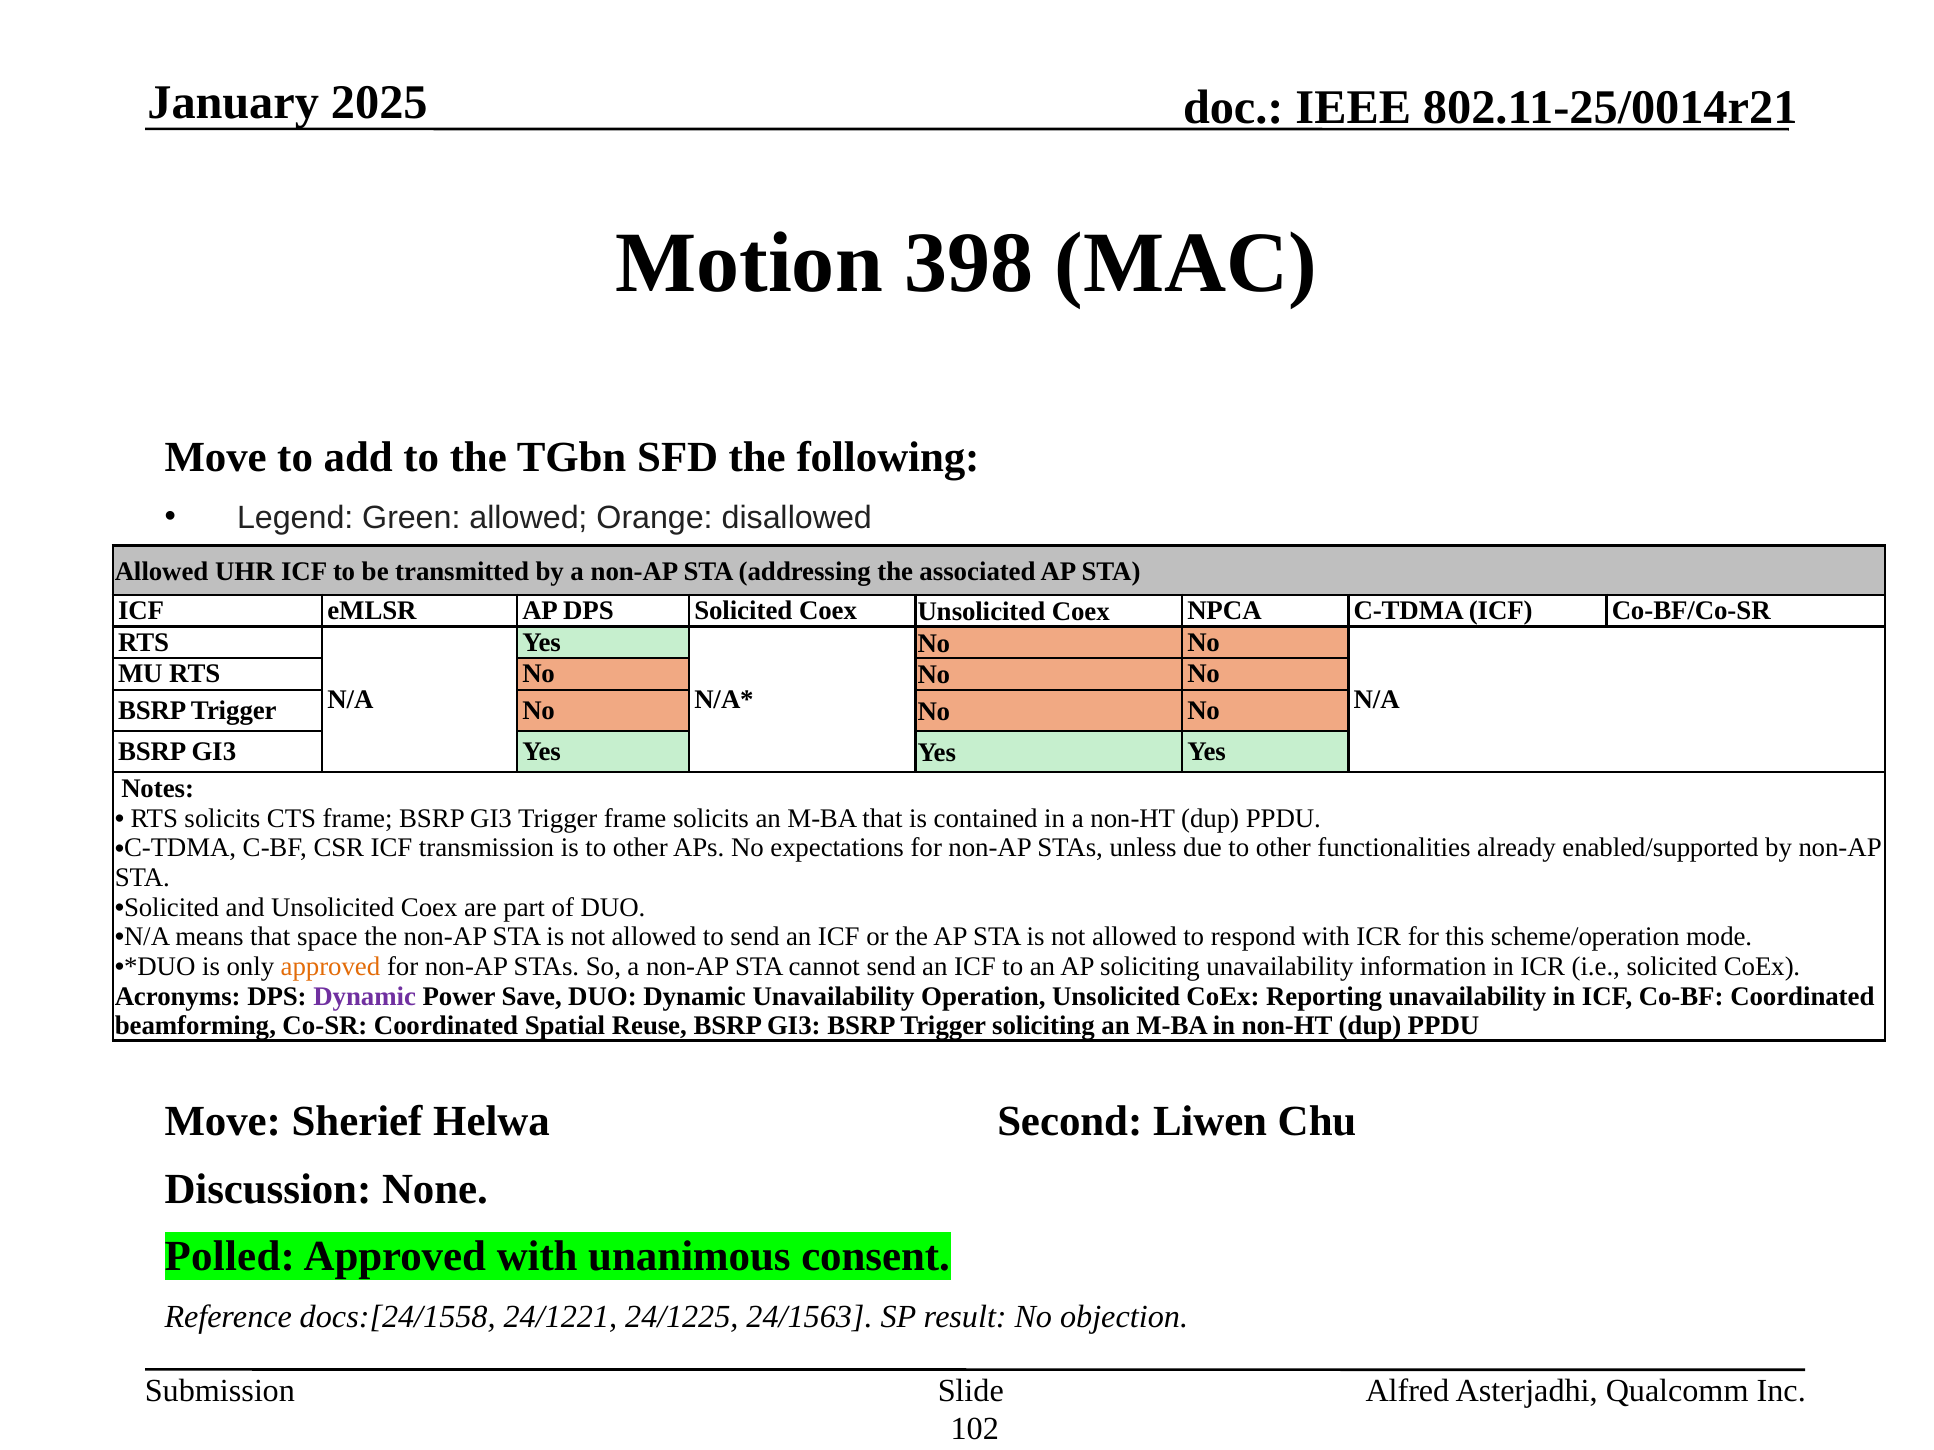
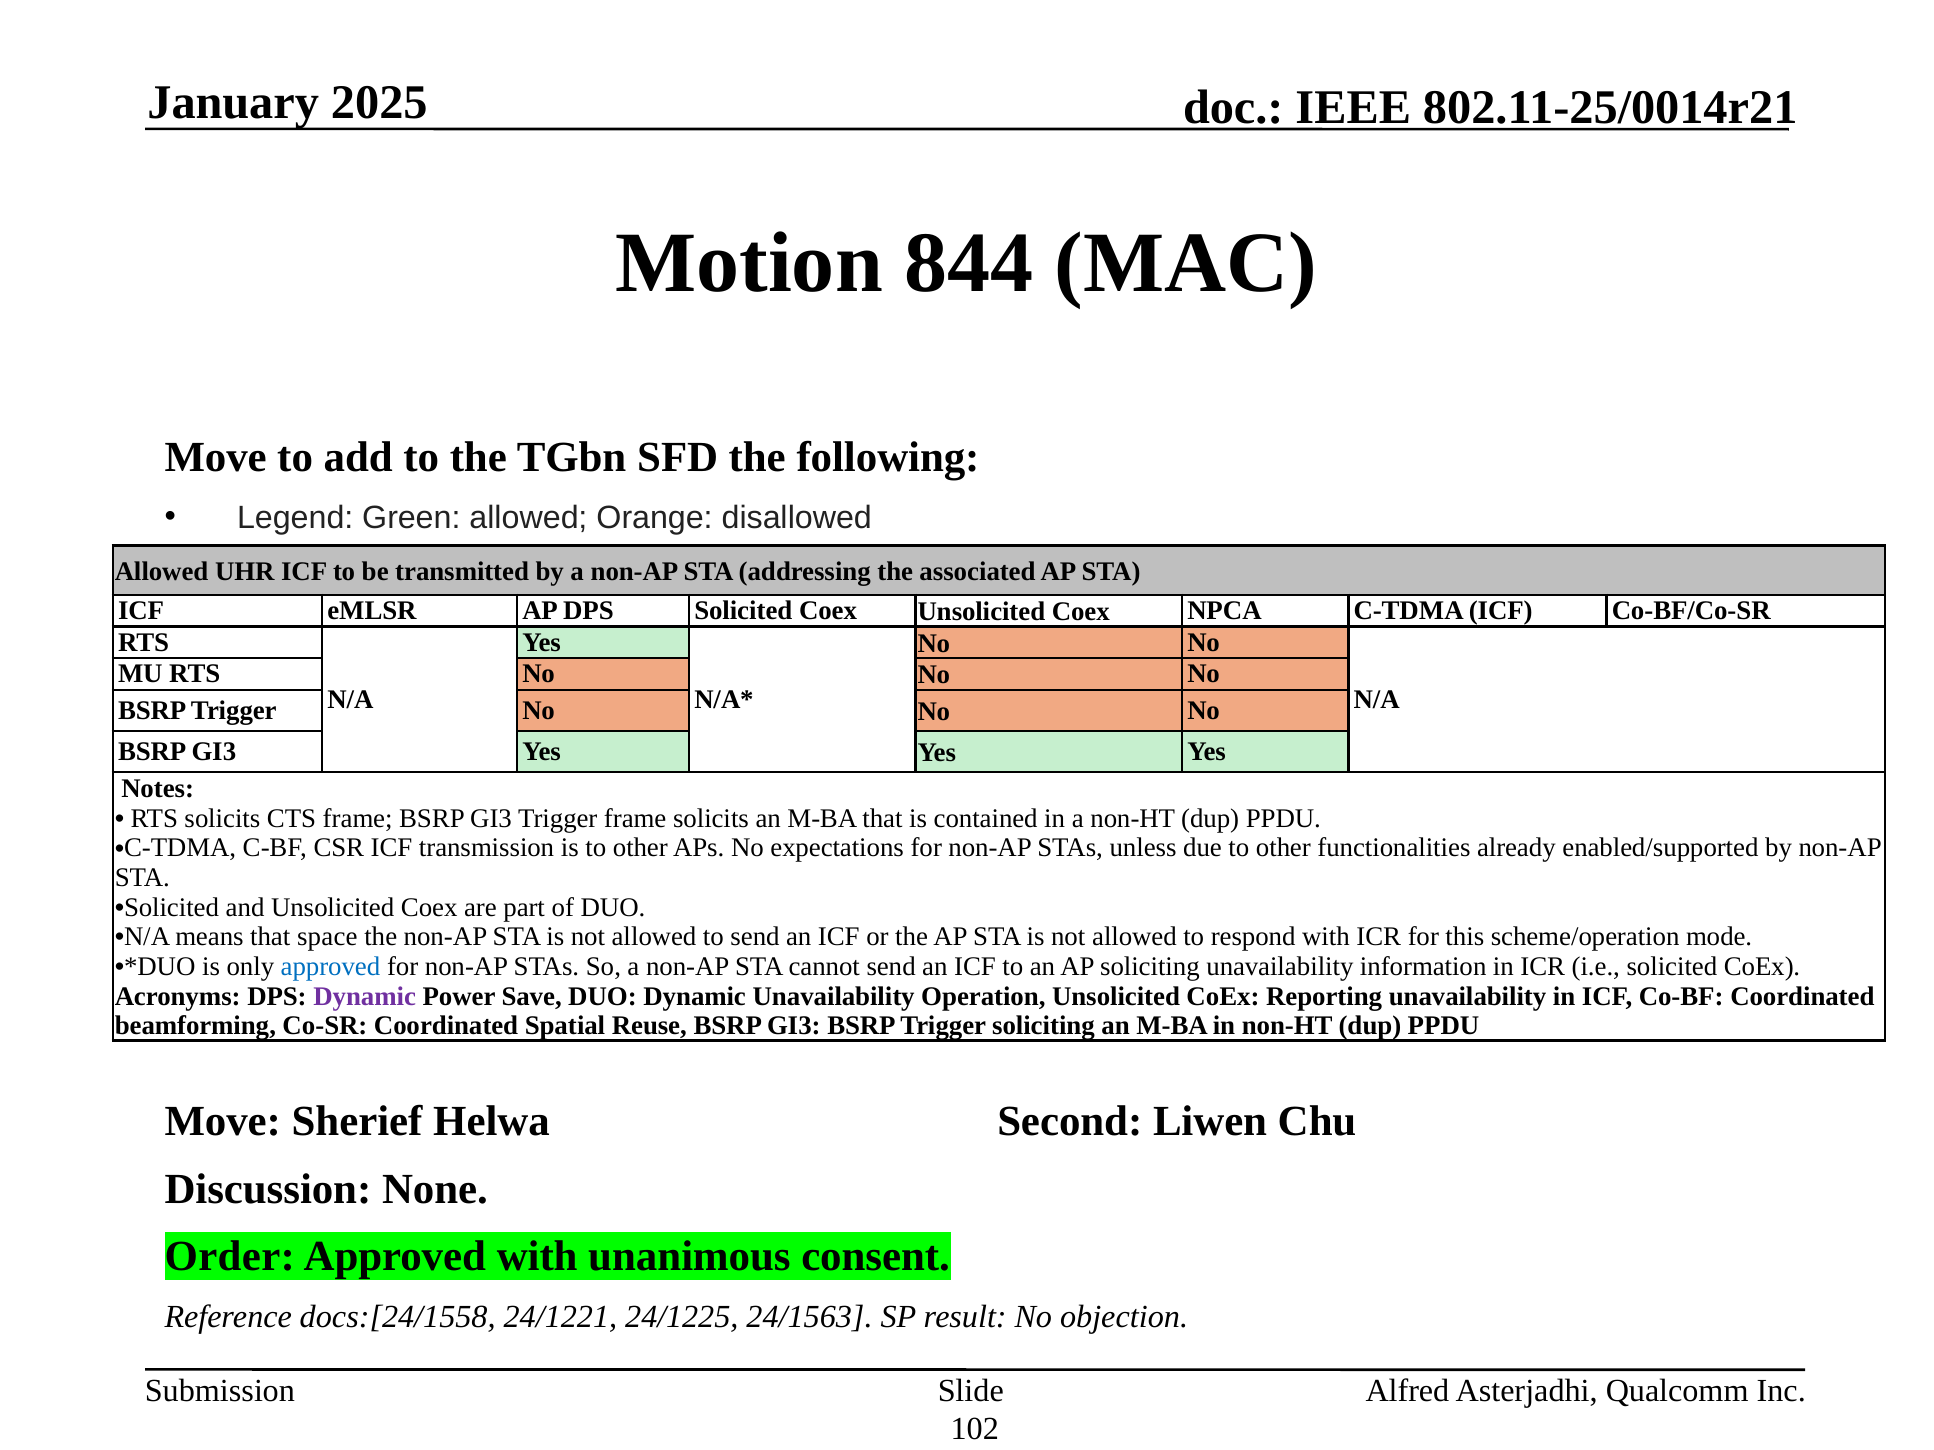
398: 398 -> 844 (969, 264)
approved colour: orange -> blue (331, 967)
Polled: Polled -> Order (230, 1257)
